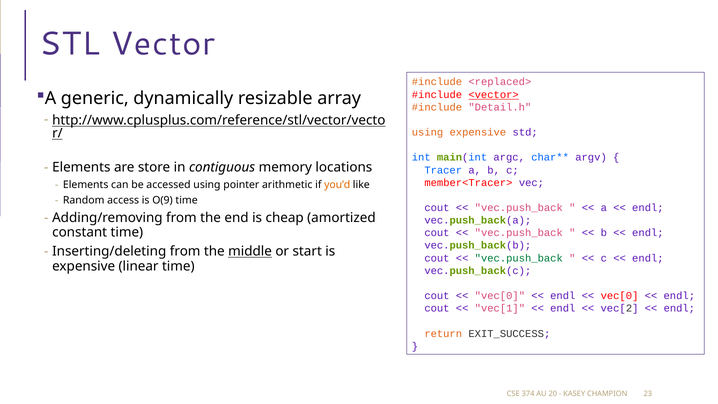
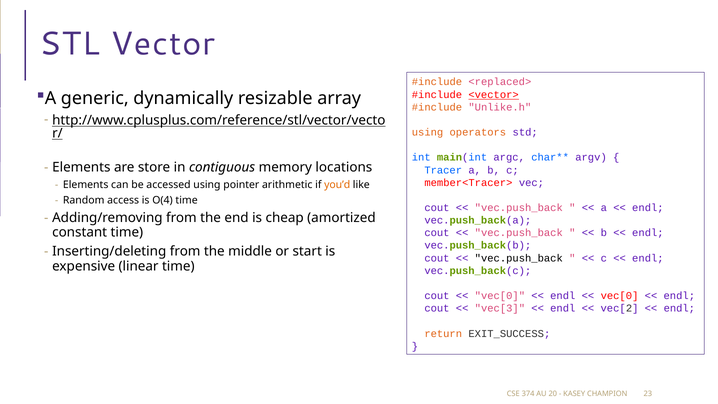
Detail.h: Detail.h -> Unlike.h (500, 107)
using expensive: expensive -> operators (478, 132)
O(9: O(9 -> O(4 (162, 200)
middle underline: present -> none (250, 251)
vec.push_back colour: green -> black (519, 258)
vec[1: vec[1 -> vec[3 (500, 308)
